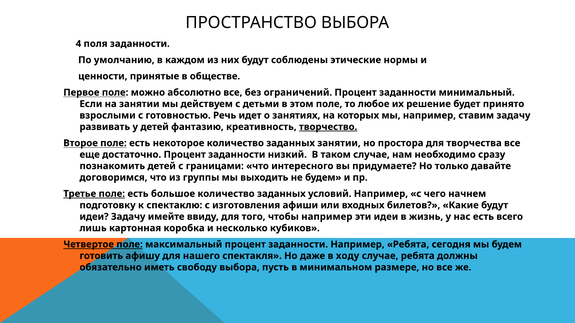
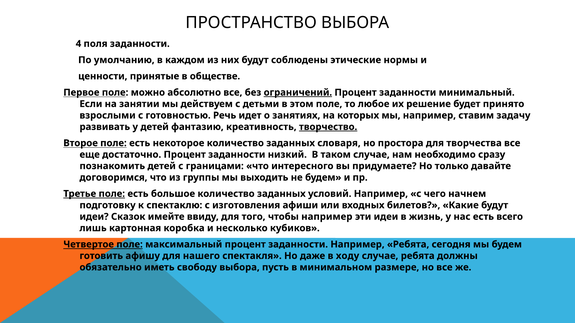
ограничений underline: none -> present (298, 93)
заданных занятии: занятии -> словаря (339, 143)
идеи Задачу: Задачу -> Сказок (128, 217)
